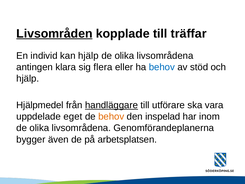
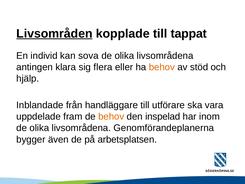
träffar: träffar -> tappat (189, 34)
kan hjälp: hjälp -> sova (88, 56)
behov colour: blue -> orange (162, 67)
Hjälpmedel: Hjälpmedel -> Inblandade (40, 105)
handläggare underline: present -> none (111, 105)
eget: eget -> fram (73, 116)
